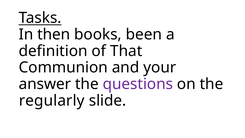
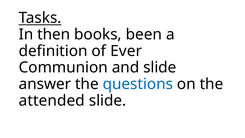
That: That -> Ever (126, 51)
and your: your -> slide (160, 67)
questions colour: purple -> blue (138, 84)
regularly: regularly -> attended (52, 100)
